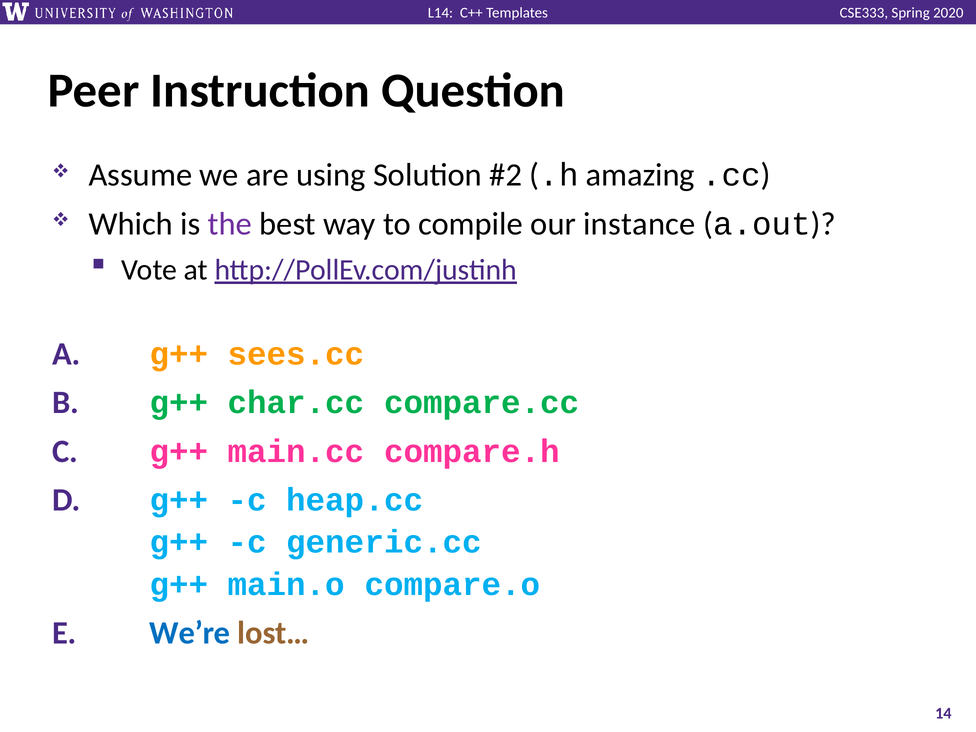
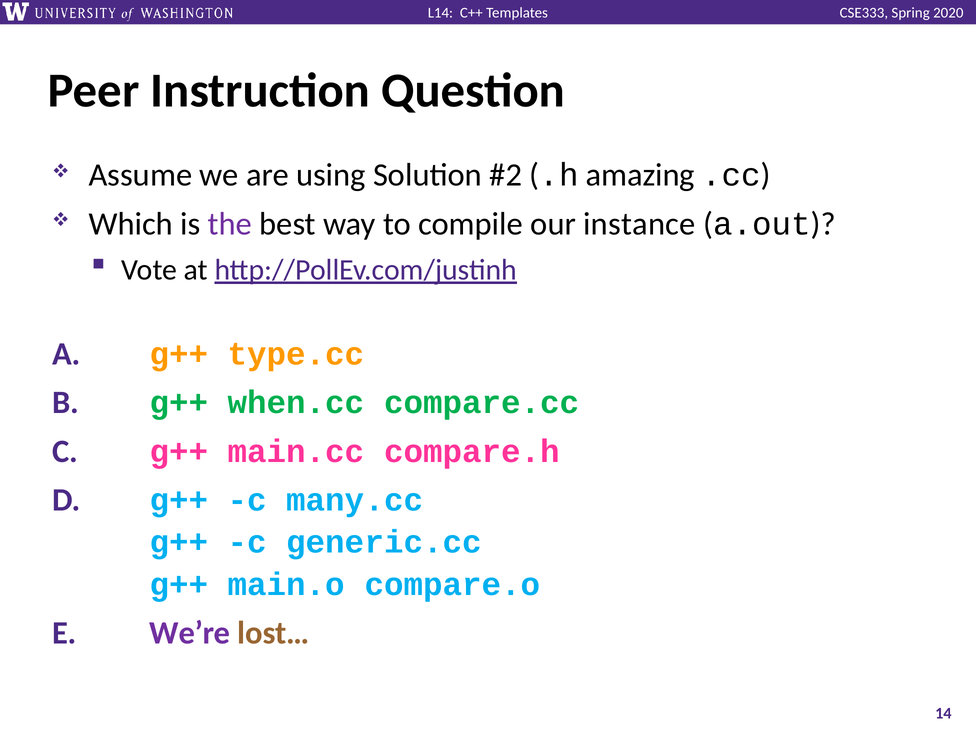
sees.cc: sees.cc -> type.cc (296, 354)
char.cc: char.cc -> when.cc (296, 403)
heap.cc: heap.cc -> many.cc (355, 500)
We’re colour: blue -> purple (190, 633)
